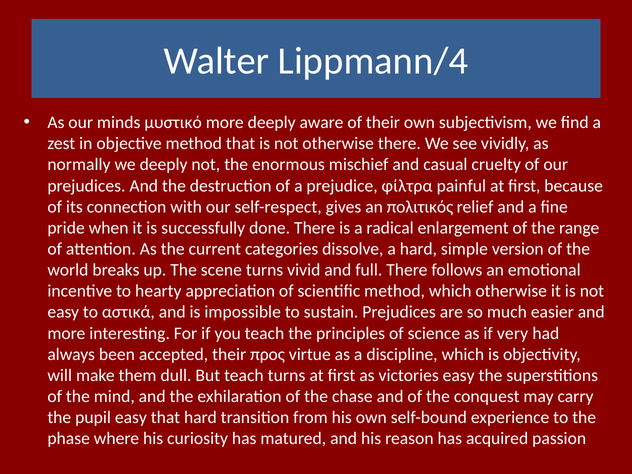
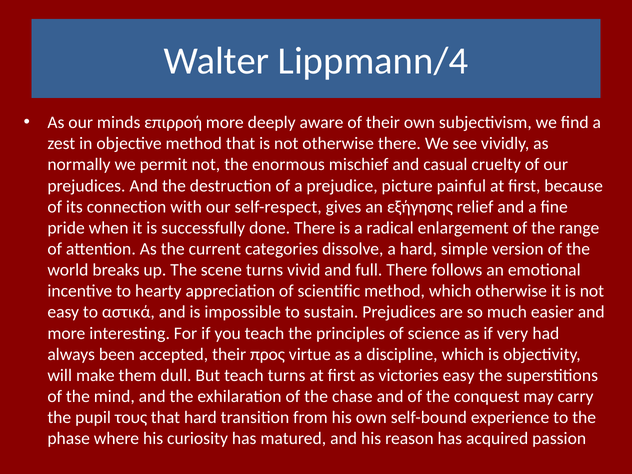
μυστικό: μυστικό -> επιρροή (173, 123)
we deeply: deeply -> permit (164, 165)
φίλτρα: φίλτρα -> picture (407, 186)
πολιτικός: πολιτικός -> εξήγησης (420, 207)
pupil easy: easy -> τους (131, 418)
